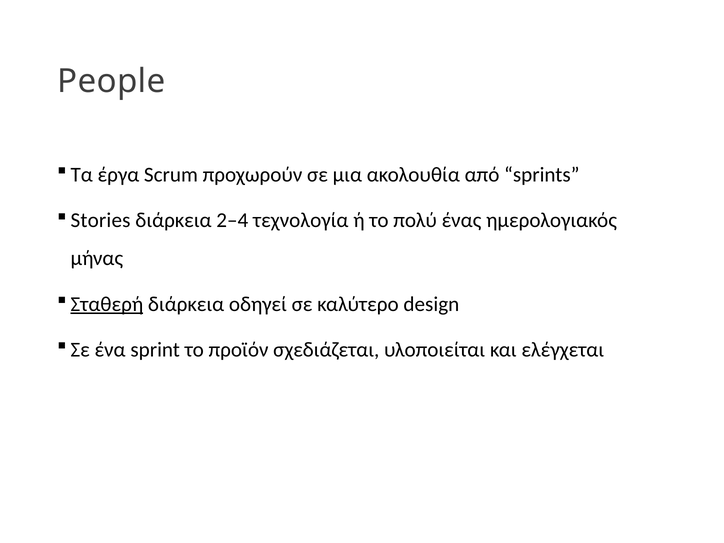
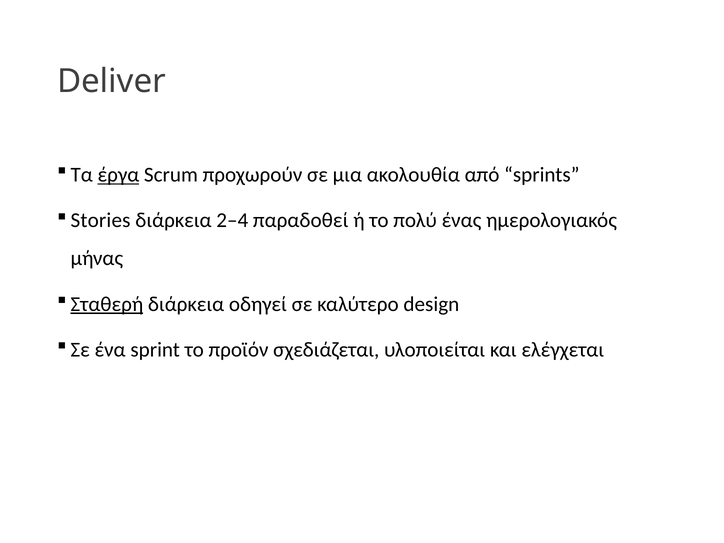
People: People -> Deliver (112, 81)
έργα underline: none -> present (118, 175)
τεχνολογία: τεχνολογία -> παραδοθεί (301, 221)
